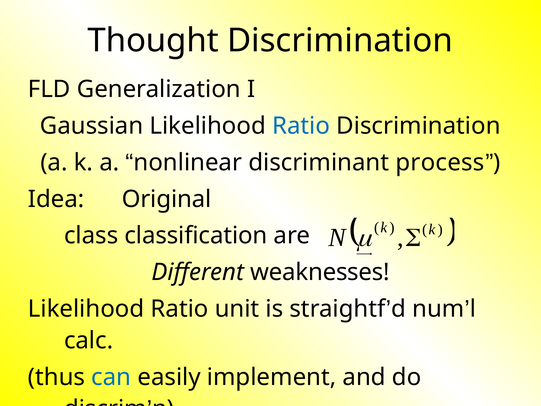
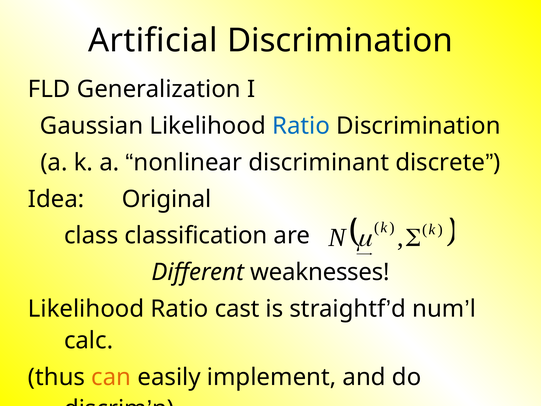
Thought: Thought -> Artificial (153, 41)
process: process -> discrete (440, 162)
unit: unit -> cast (237, 309)
can colour: blue -> orange (111, 377)
